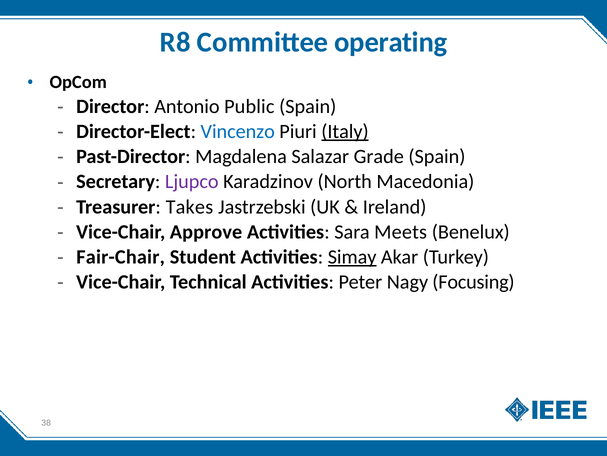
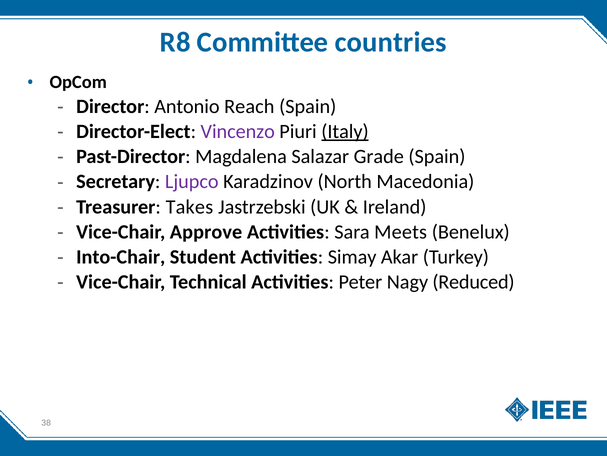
operating: operating -> countries (391, 42)
Public: Public -> Reach (249, 106)
Vincenzo colour: blue -> purple (238, 131)
Fair-Chair: Fair-Chair -> Into-Chair (121, 257)
Simay underline: present -> none (352, 257)
Focusing: Focusing -> Reduced (474, 282)
